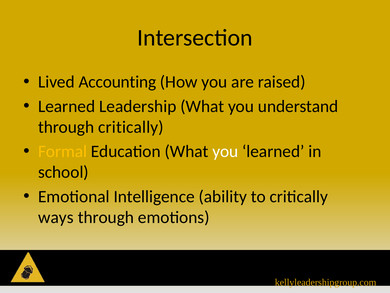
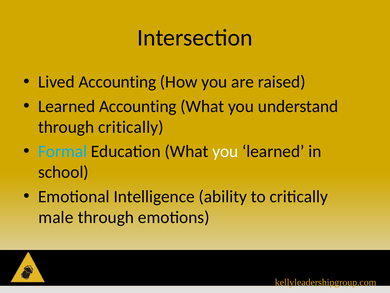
Learned Leadership: Leadership -> Accounting (138, 106)
Formal colour: yellow -> light blue (63, 151)
ways: ways -> male (56, 217)
